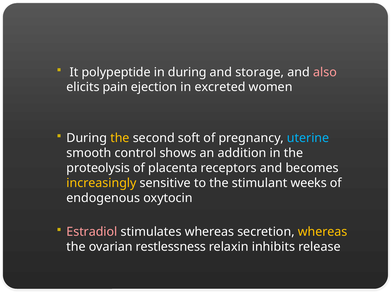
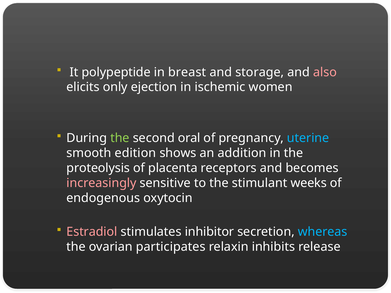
in during: during -> breast (187, 72)
pain: pain -> only (115, 87)
excreted: excreted -> ischemic (220, 87)
the colour: yellow -> light green (120, 138)
soft: soft -> oral (189, 138)
control: control -> edition (135, 153)
increasingly colour: yellow -> pink (101, 183)
stimulates whereas: whereas -> inhibitor (209, 232)
whereas colour: yellow -> light blue (323, 232)
restlessness: restlessness -> participates (171, 247)
